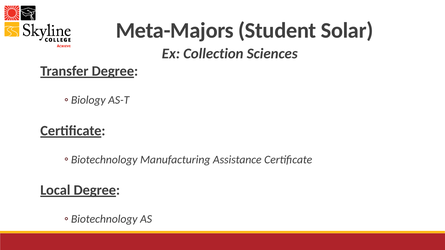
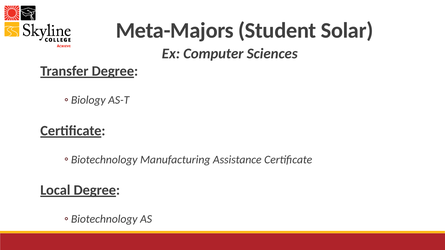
Collection: Collection -> Computer (213, 54)
